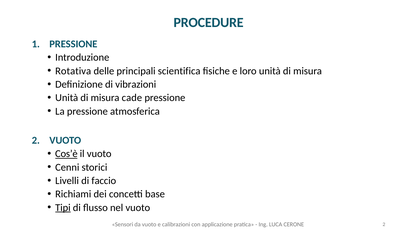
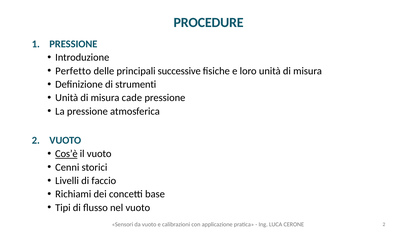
Rotativa: Rotativa -> Perfetto (73, 71)
scientifica: scientifica -> successive (179, 71)
vibrazioni: vibrazioni -> strumenti (136, 84)
Tipi underline: present -> none (63, 207)
